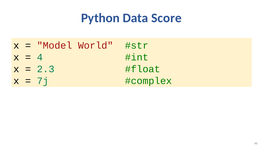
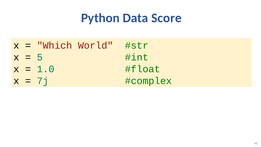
Model: Model -> Which (54, 45)
4: 4 -> 5 (40, 57)
2.3: 2.3 -> 1.0 (46, 69)
